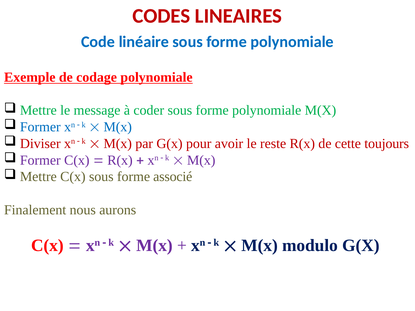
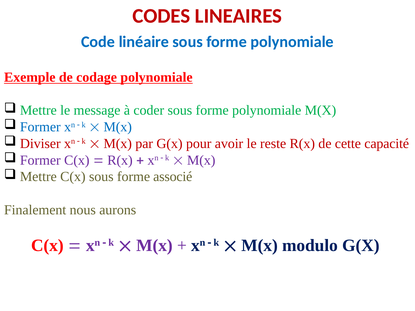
toujours: toujours -> capacité (387, 144)
